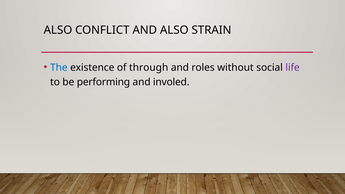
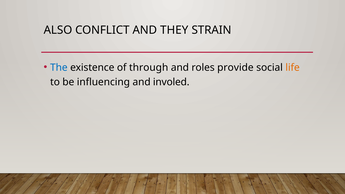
AND ALSO: ALSO -> THEY (174, 30)
without: without -> provide (235, 67)
life colour: purple -> orange (293, 67)
performing: performing -> influencing (103, 82)
